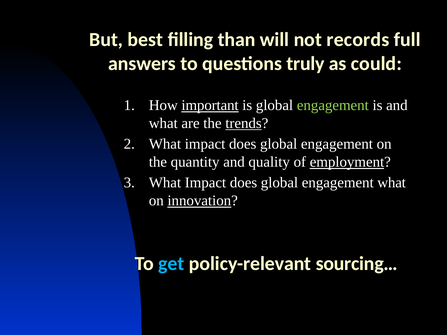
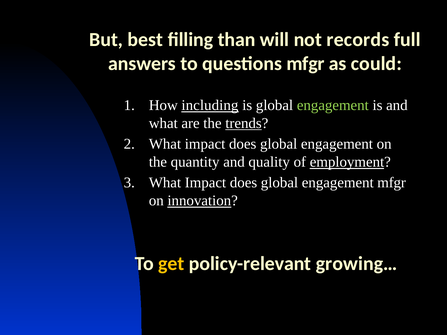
questions truly: truly -> mfgr (306, 64)
important: important -> including (210, 105)
engagement what: what -> mfgr (392, 183)
get colour: light blue -> yellow (171, 264)
sourcing…: sourcing… -> growing… (357, 264)
